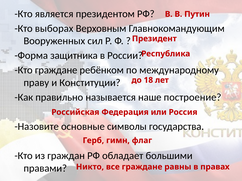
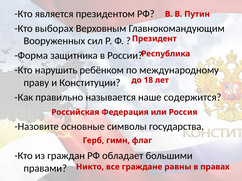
Кто граждане: граждане -> нарушить (56, 70)
построение: построение -> содержится (193, 98)
